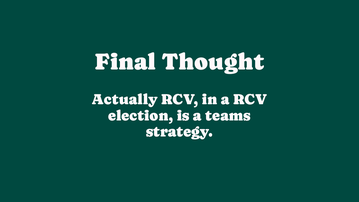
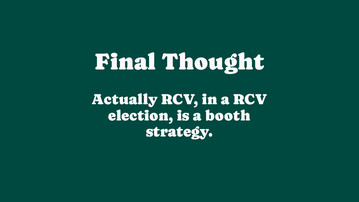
teams: teams -> booth (228, 116)
